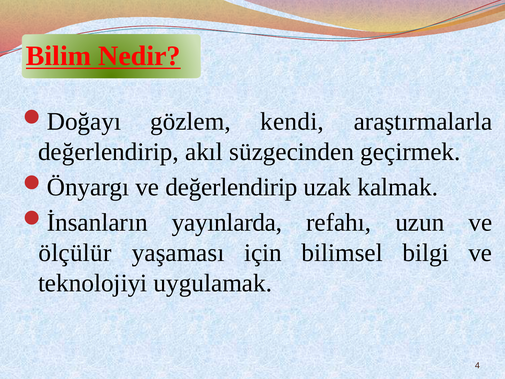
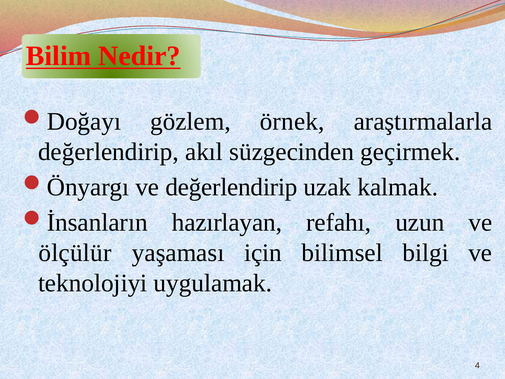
kendi: kendi -> örnek (292, 121)
yayınlarda: yayınlarda -> hazırlayan (227, 222)
